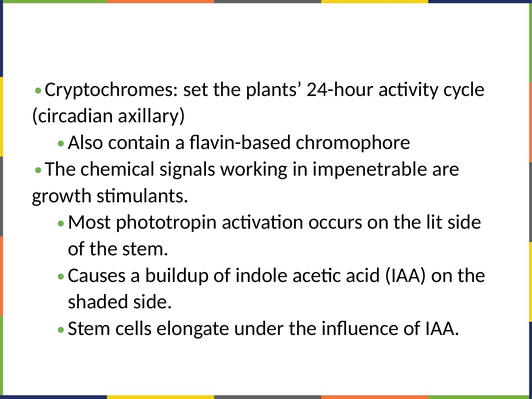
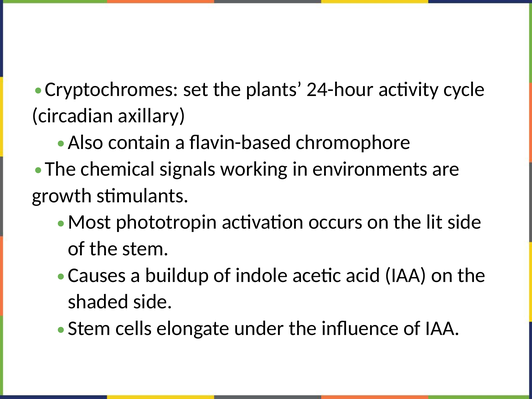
impenetrable: impenetrable -> environments (370, 169)
